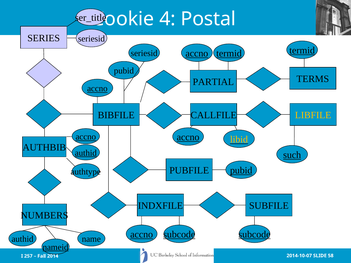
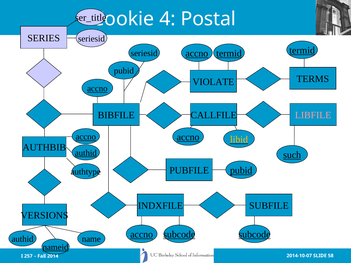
PARTIAL: PARTIAL -> VIOLATE (213, 82)
LIBFILE colour: yellow -> pink (313, 115)
NUMBERS: NUMBERS -> VERSIONS (45, 216)
